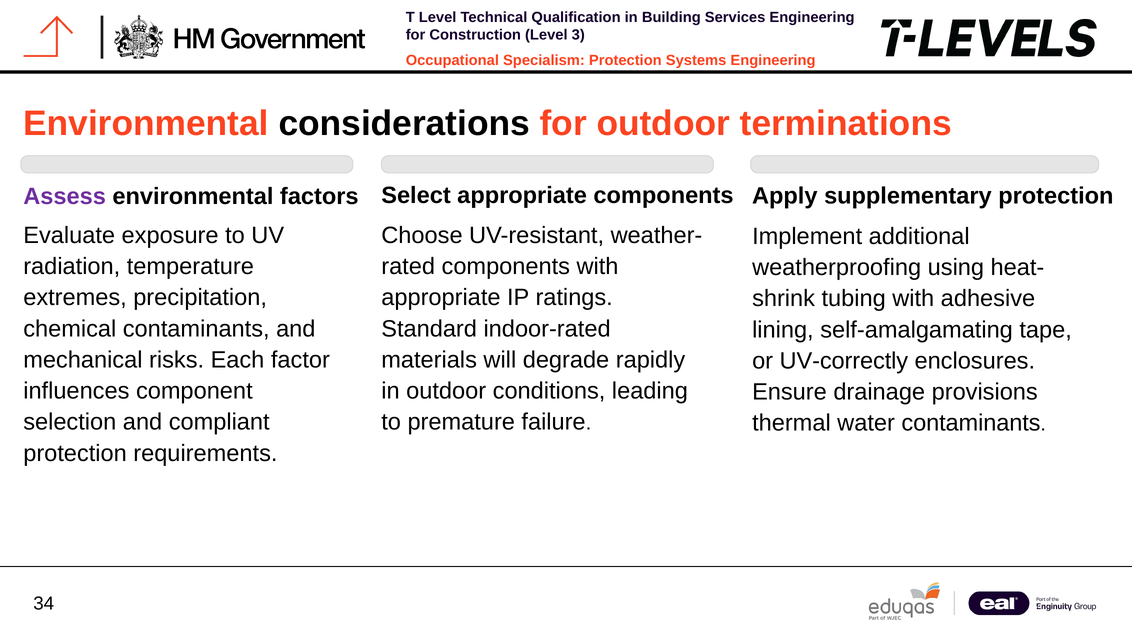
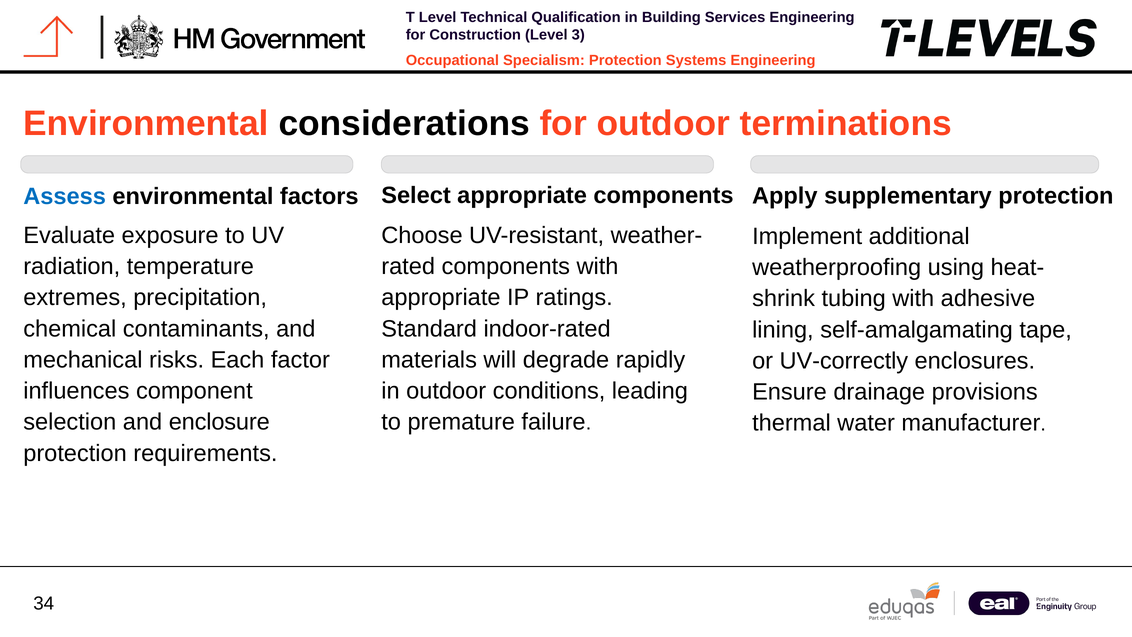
Assess colour: purple -> blue (65, 196)
compliant: compliant -> enclosure (219, 422)
water contaminants: contaminants -> manufacturer (971, 423)
